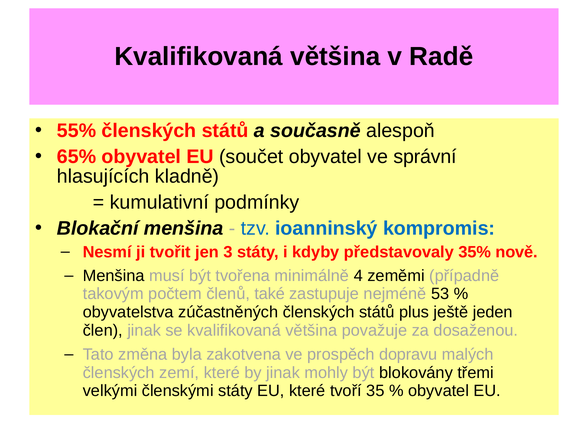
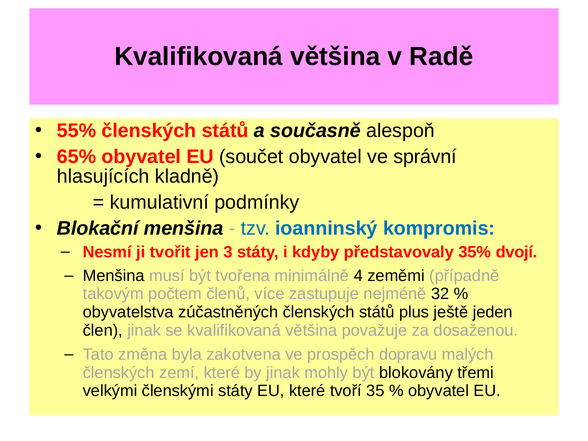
nově: nově -> dvojí (517, 252)
také: také -> více (270, 294)
53: 53 -> 32 (440, 294)
